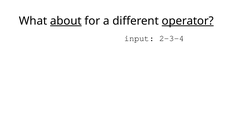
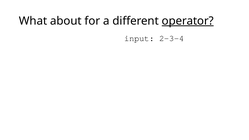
about underline: present -> none (66, 21)
